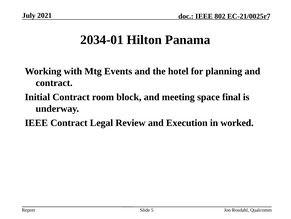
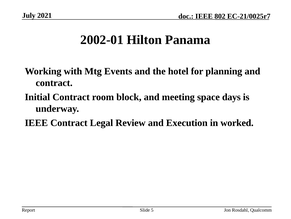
2034-01: 2034-01 -> 2002-01 (102, 40)
final: final -> days (231, 97)
